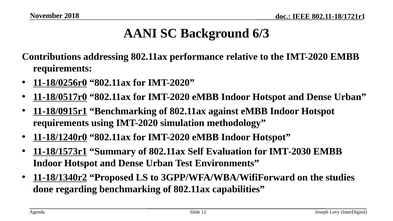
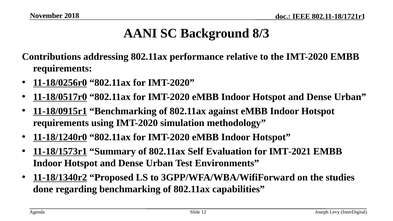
6/3: 6/3 -> 8/3 (261, 33)
IMT-2030: IMT-2030 -> IMT-2021 (290, 151)
